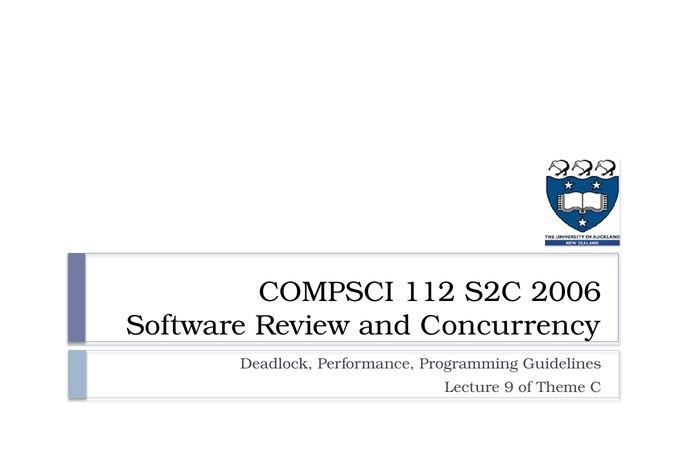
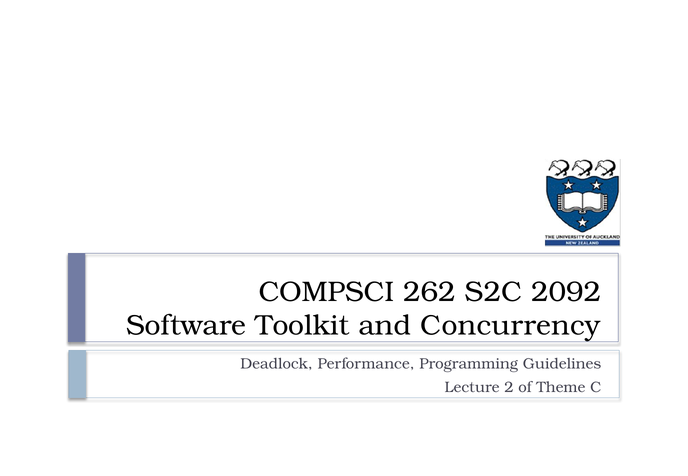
112: 112 -> 262 (430, 292)
2006: 2006 -> 2092 (566, 292)
Review: Review -> Toolkit (302, 326)
9: 9 -> 2 (509, 387)
